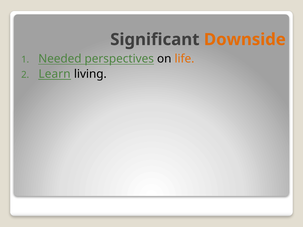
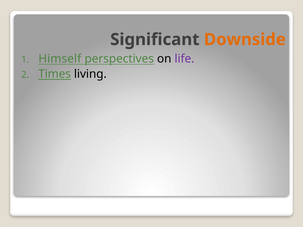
Needed: Needed -> Himself (60, 59)
life colour: orange -> purple (184, 59)
Learn: Learn -> Times (55, 74)
